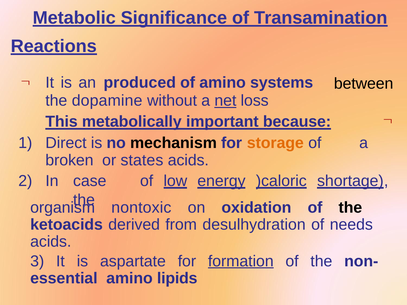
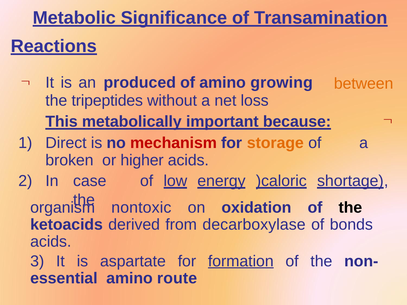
systems: systems -> growing (282, 83)
between colour: black -> orange (364, 84)
dopamine: dopamine -> tripeptides (107, 101)
net underline: present -> none (225, 101)
mechanism colour: black -> red (173, 143)
states: states -> higher (142, 160)
desulhydration: desulhydration -> decarboxylase (254, 225)
needs: needs -> bonds (351, 225)
lipids: lipids -> route (177, 278)
